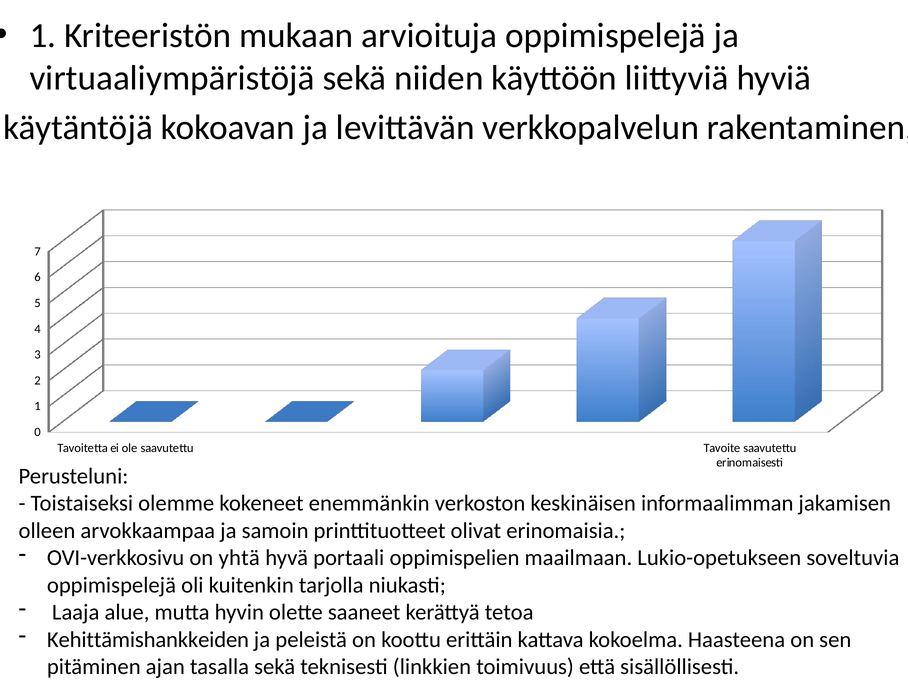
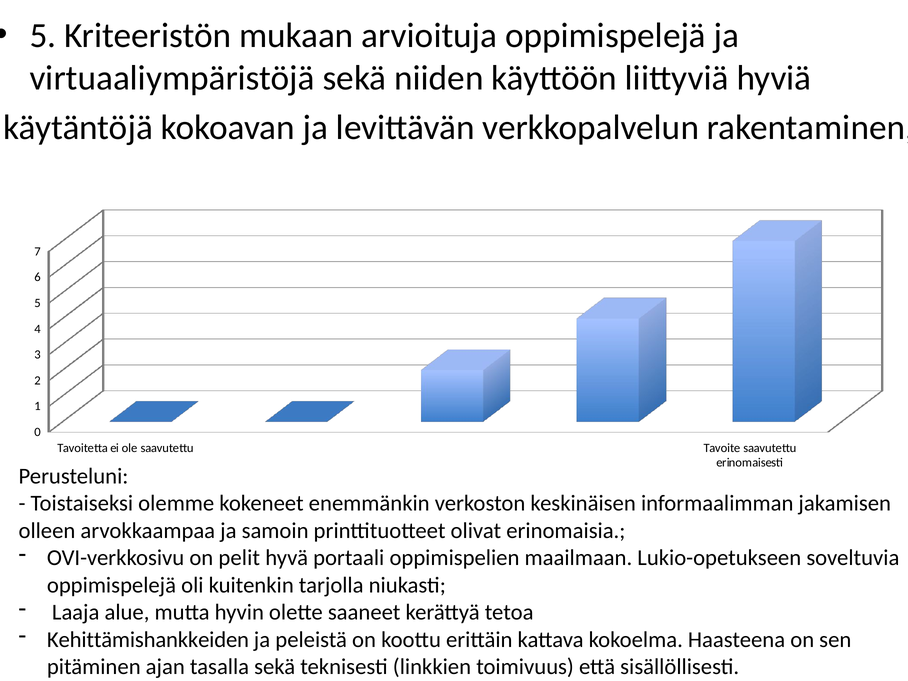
1: 1 -> 5 (43, 36)
yhtä: yhtä -> pelit (239, 558)
